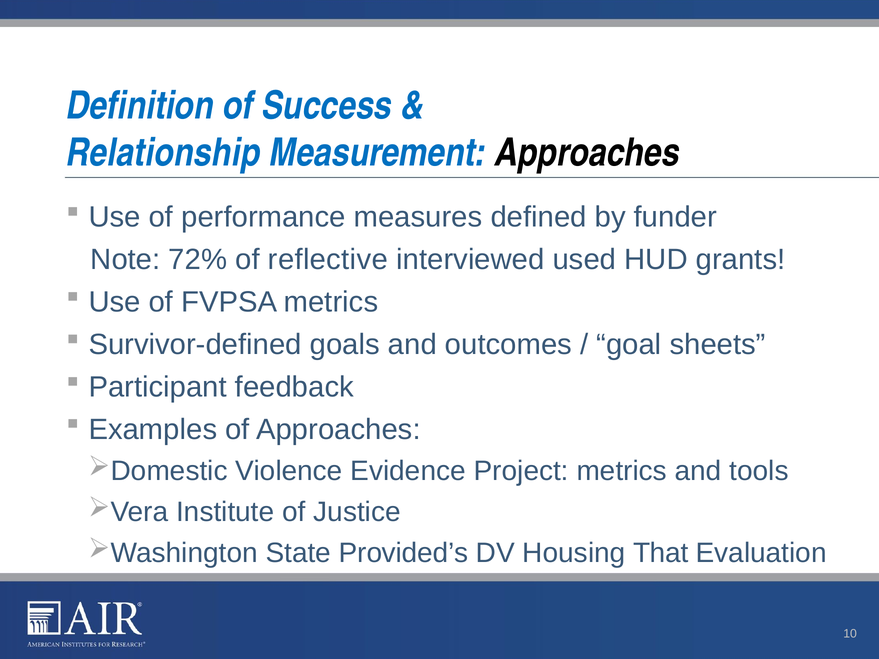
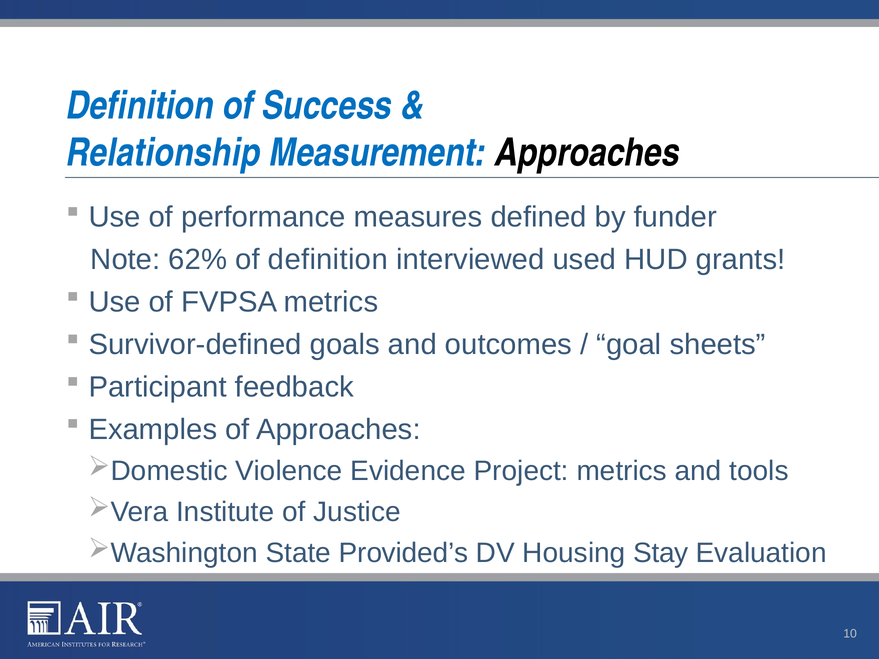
72%: 72% -> 62% (198, 260)
of reflective: reflective -> definition (328, 260)
That: That -> Stay (661, 553)
